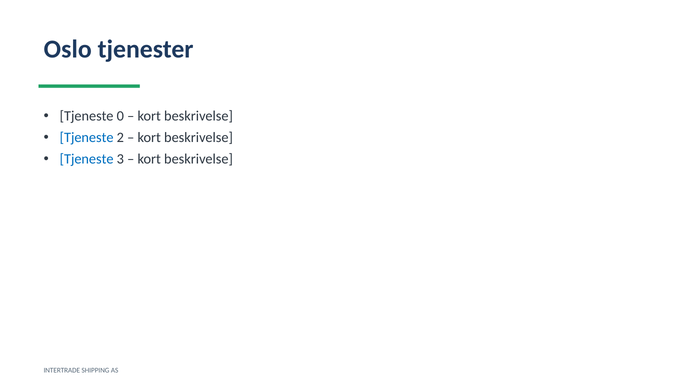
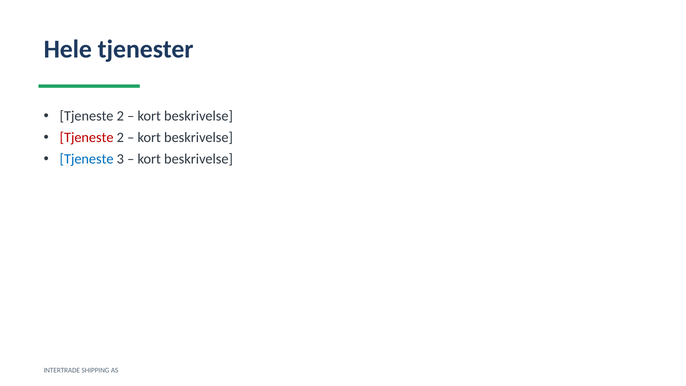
Oslo: Oslo -> Hele (68, 49)
0: 0 -> 2 (120, 116)
Tjeneste colour: blue -> red (87, 138)
